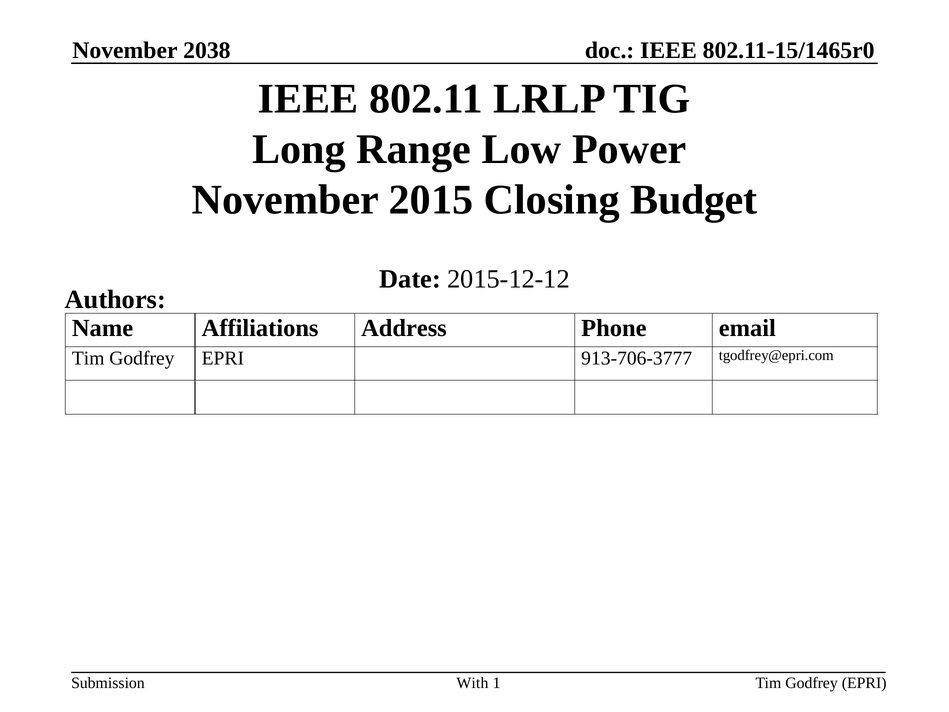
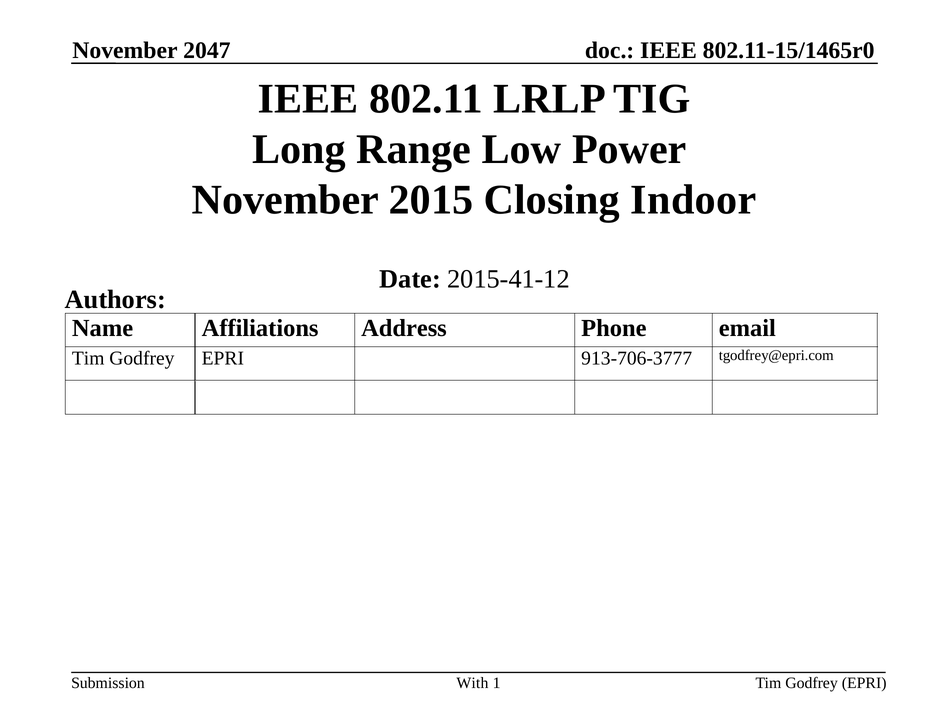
2038: 2038 -> 2047 (207, 51)
Budget: Budget -> Indoor (693, 200)
2015-12-12: 2015-12-12 -> 2015-41-12 (509, 279)
